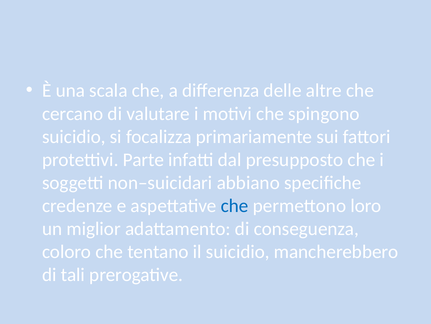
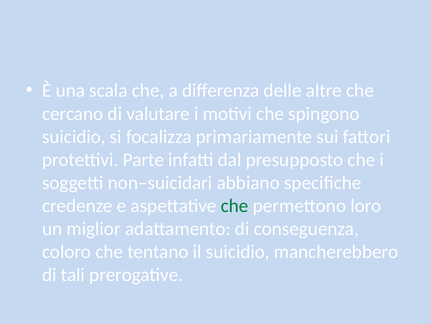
che colour: blue -> green (235, 205)
